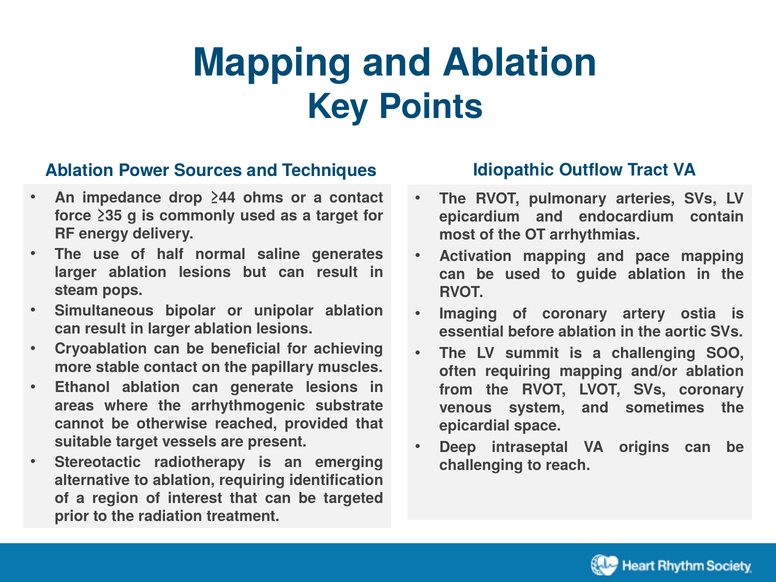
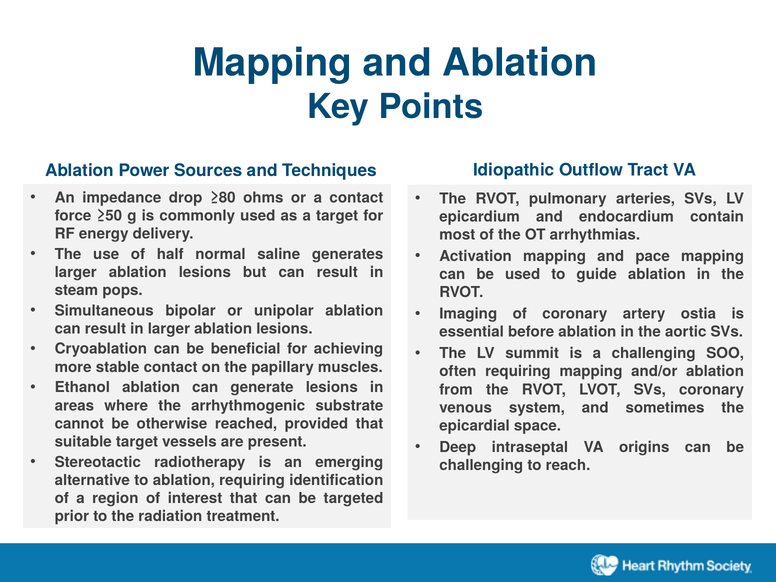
≥44: ≥44 -> ≥80 (223, 198)
≥35: ≥35 -> ≥50 (109, 216)
